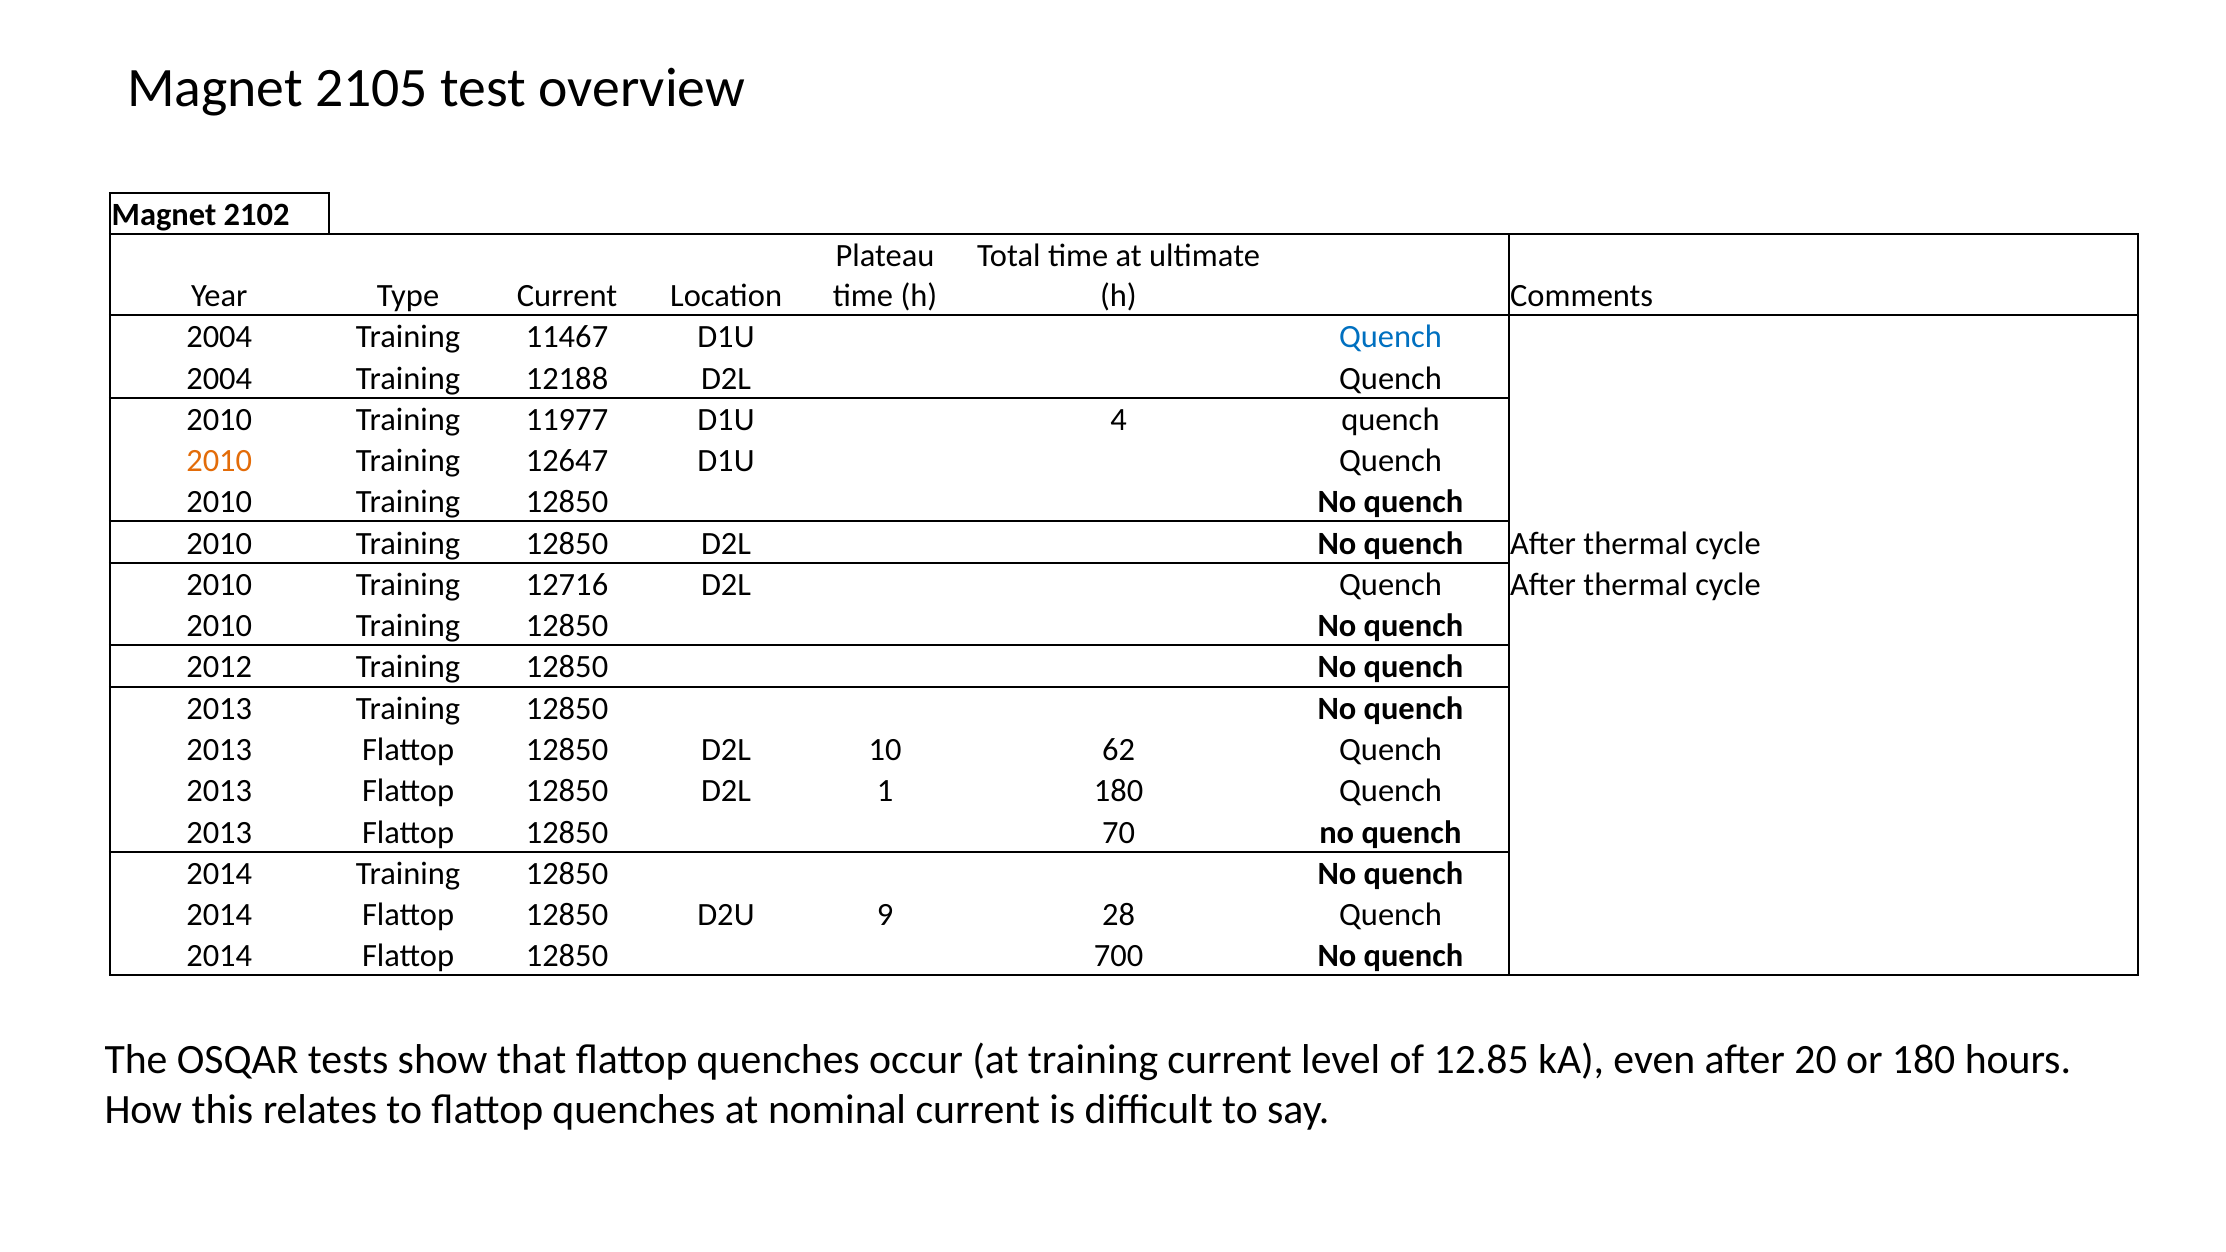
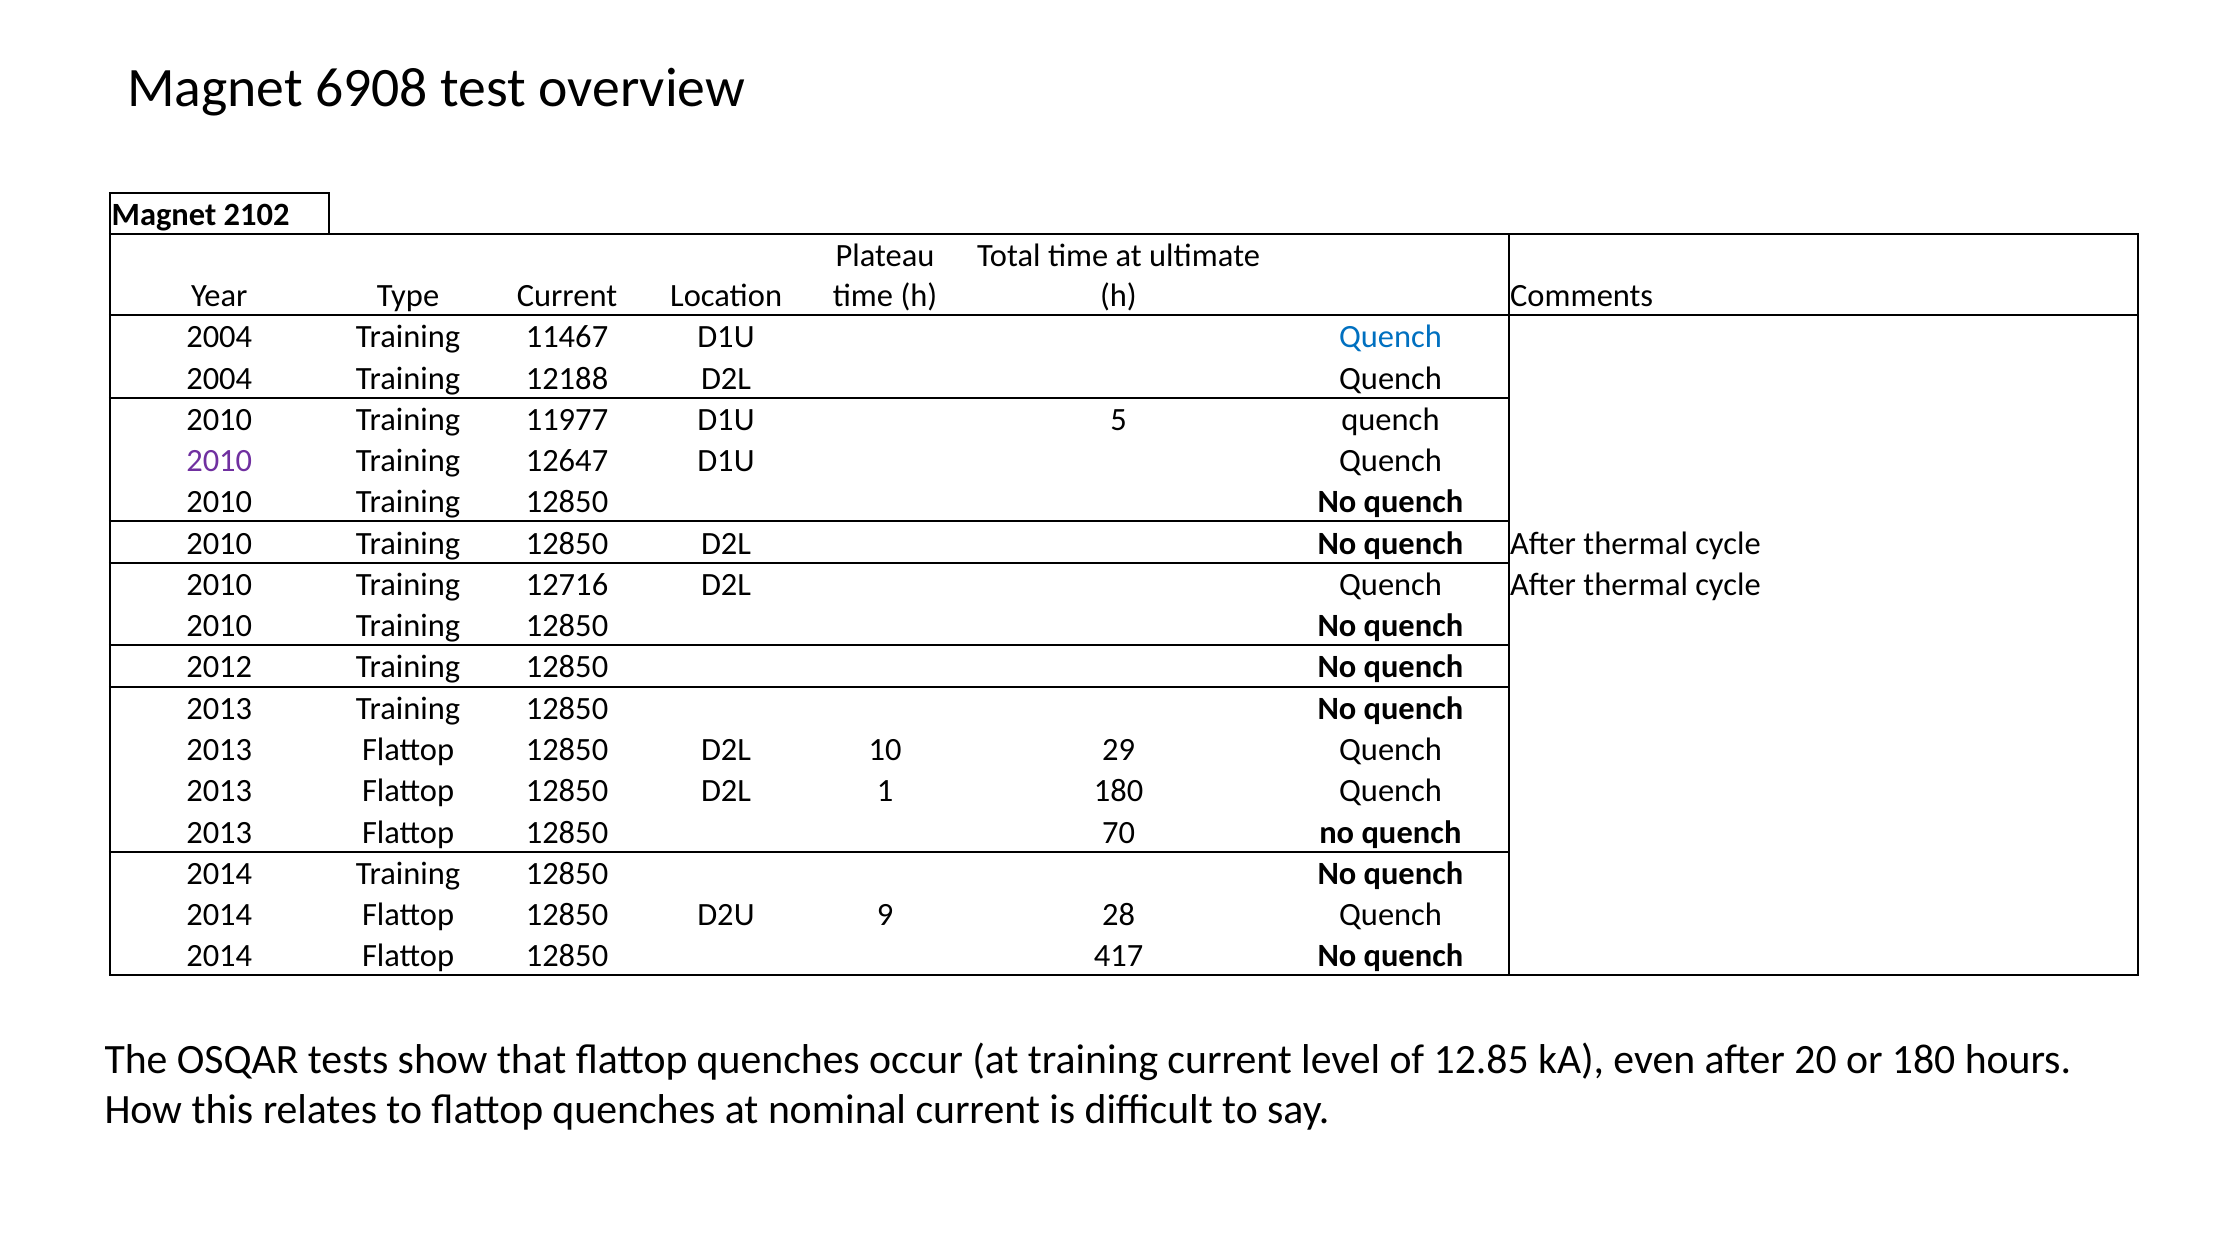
2105: 2105 -> 6908 (372, 89)
4: 4 -> 5 (1119, 420)
2010 colour: orange -> purple (219, 461)
62: 62 -> 29 (1119, 750)
700: 700 -> 417 (1119, 956)
